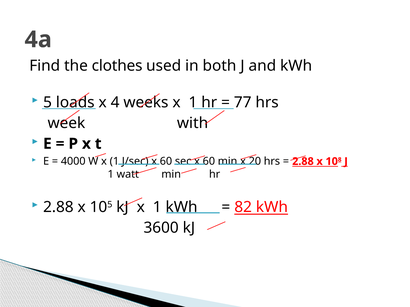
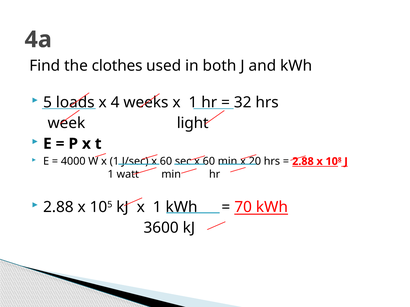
77: 77 -> 32 (243, 102)
with: with -> light (193, 123)
82: 82 -> 70 (243, 207)
